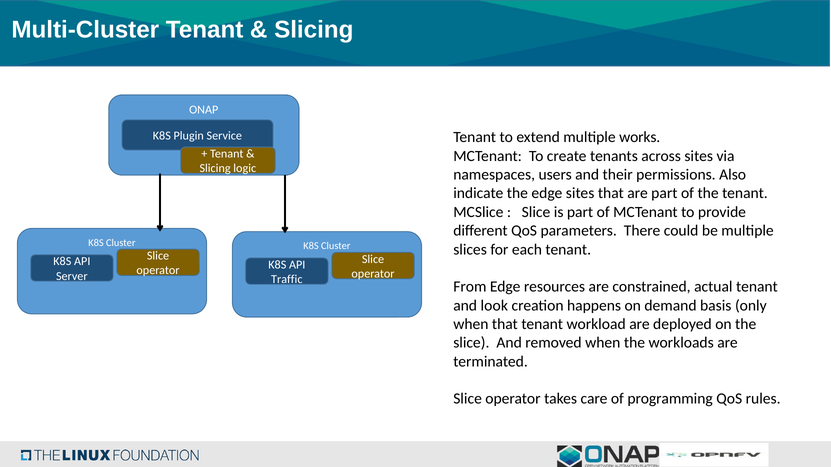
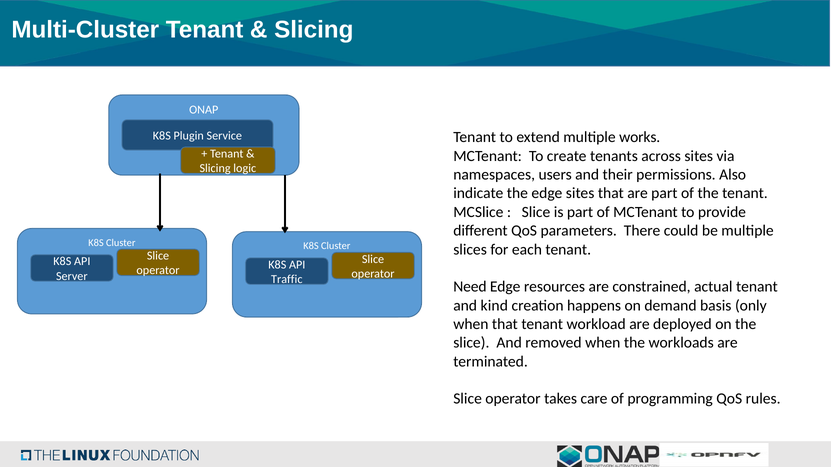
From: From -> Need (470, 287)
look: look -> kind (494, 306)
